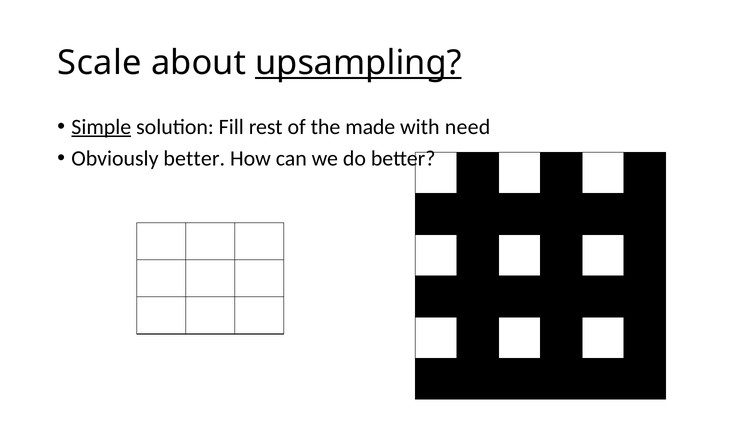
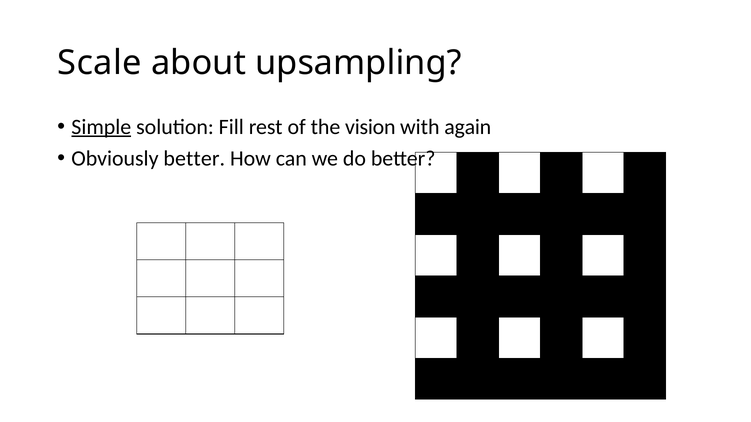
upsampling underline: present -> none (358, 63)
made: made -> vision (370, 127)
need: need -> again (468, 127)
